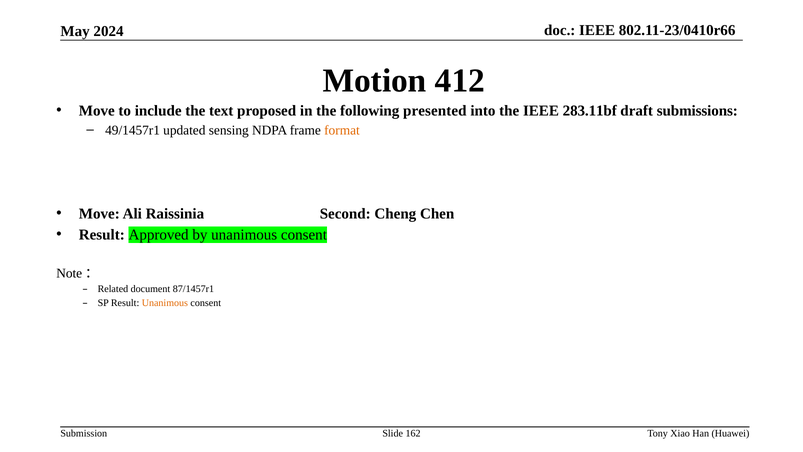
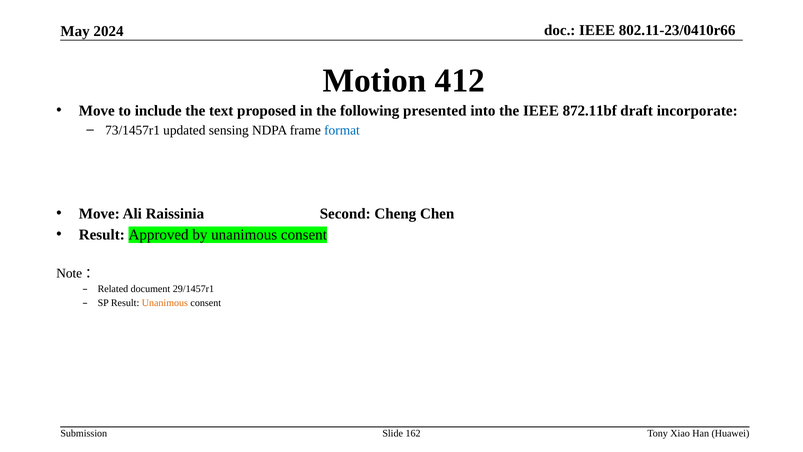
283.11bf: 283.11bf -> 872.11bf (590, 110)
submissions: submissions -> incorporate (697, 110)
49/1457r1: 49/1457r1 -> 73/1457r1 (133, 130)
format colour: orange -> blue (342, 130)
87/1457r1: 87/1457r1 -> 29/1457r1 (193, 289)
